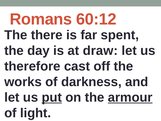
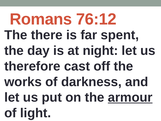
60:12: 60:12 -> 76:12 (96, 19)
draw: draw -> night (100, 51)
put underline: present -> none (52, 97)
